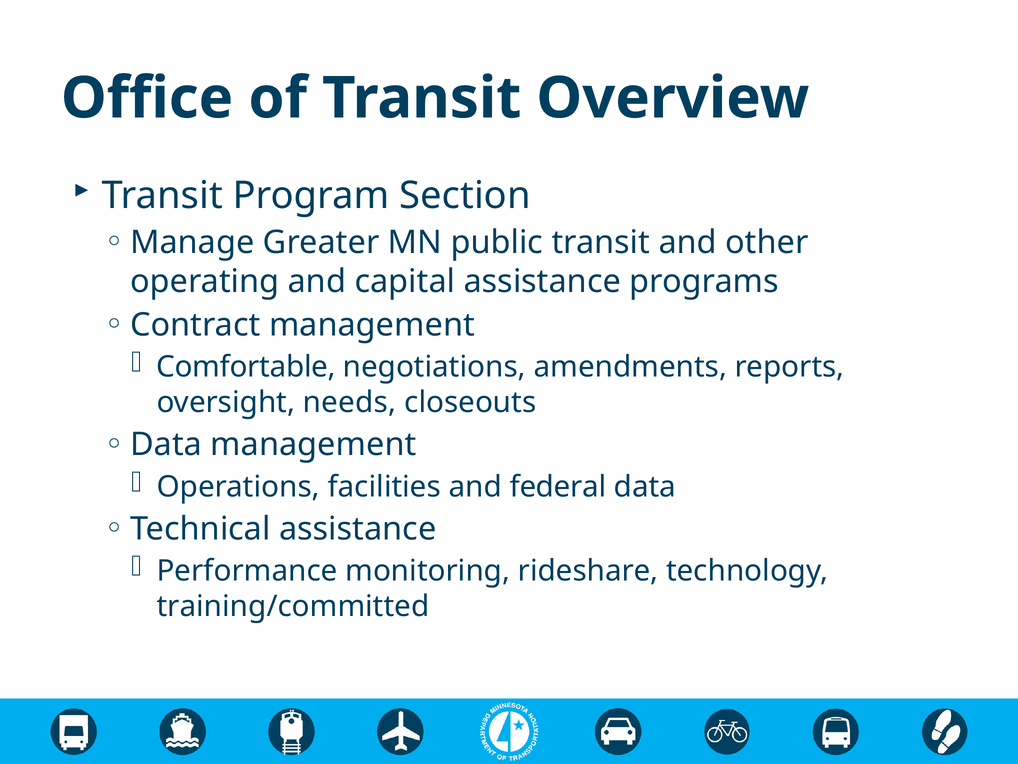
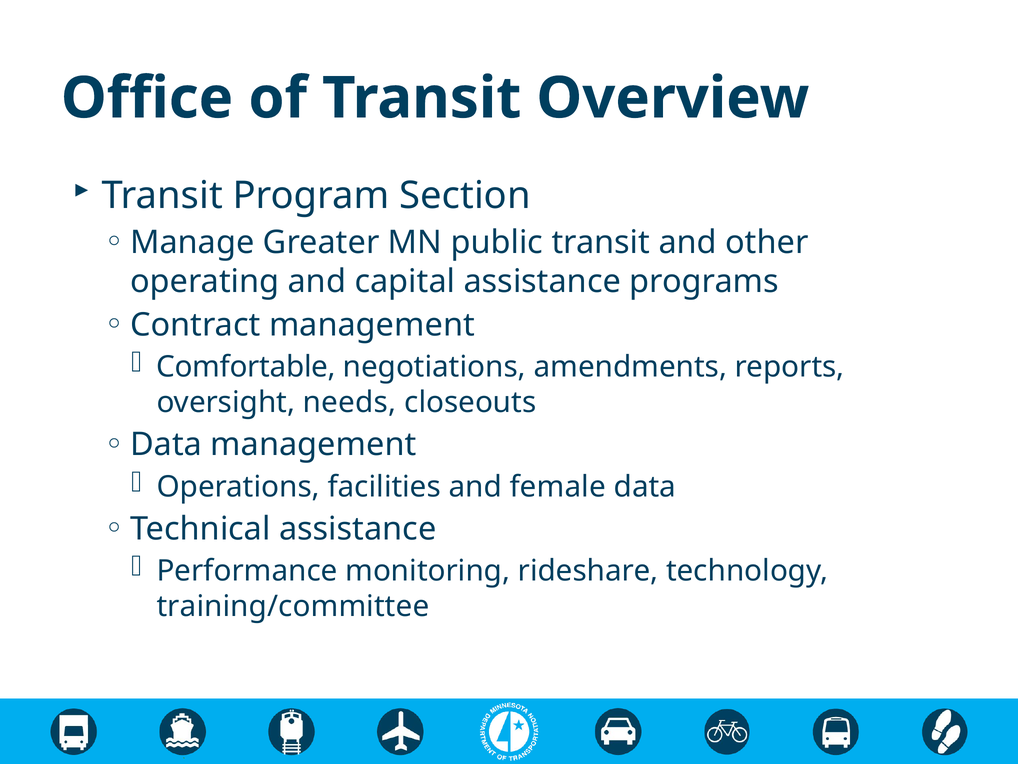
federal: federal -> female (558, 486)
training/committed: training/committed -> training/committee (293, 606)
